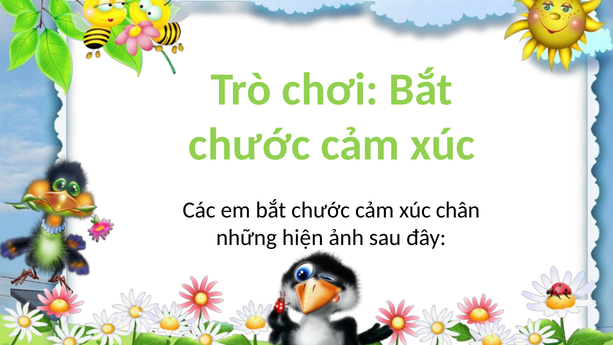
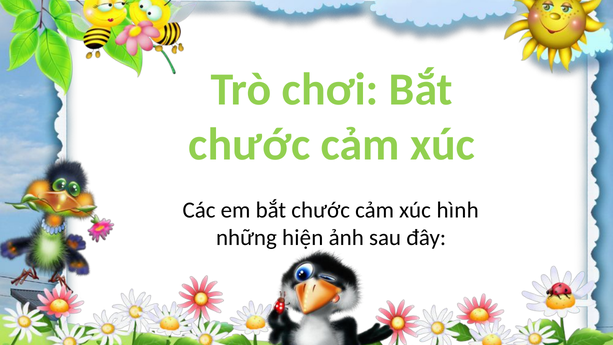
chân: chân -> hình (458, 210)
